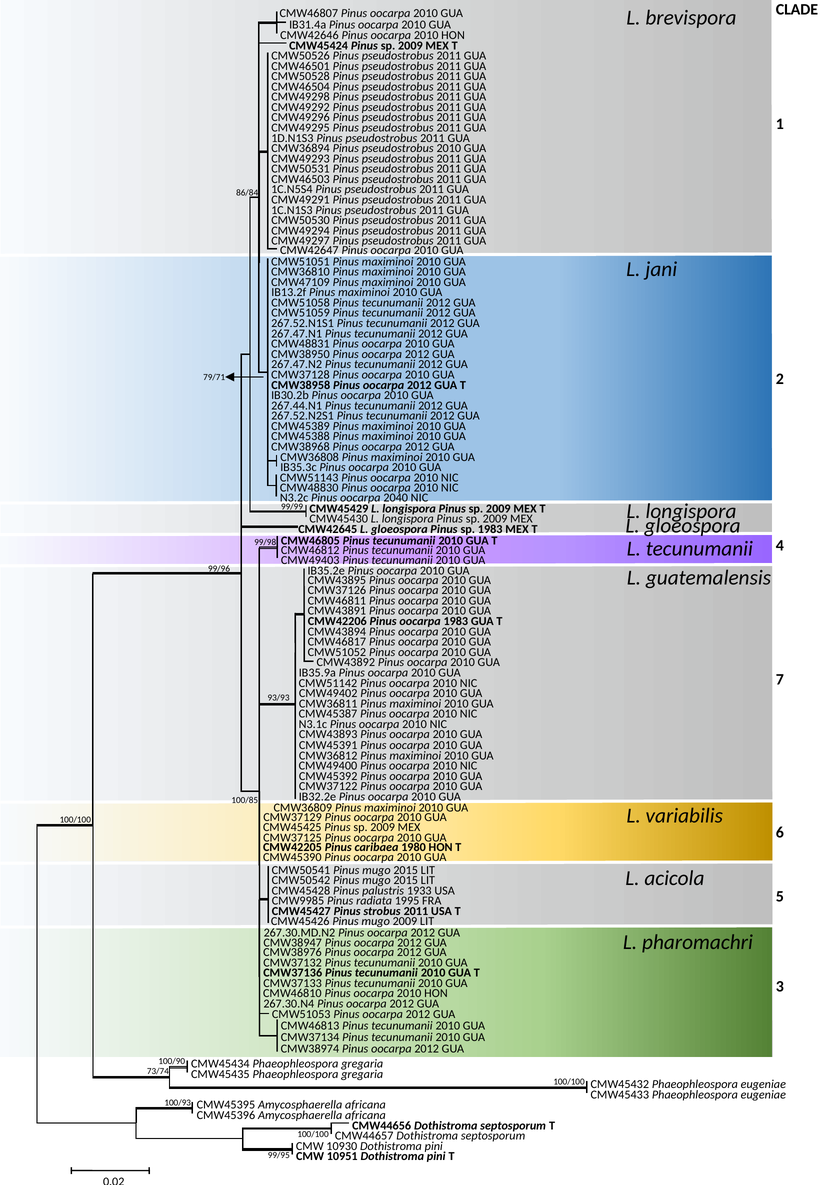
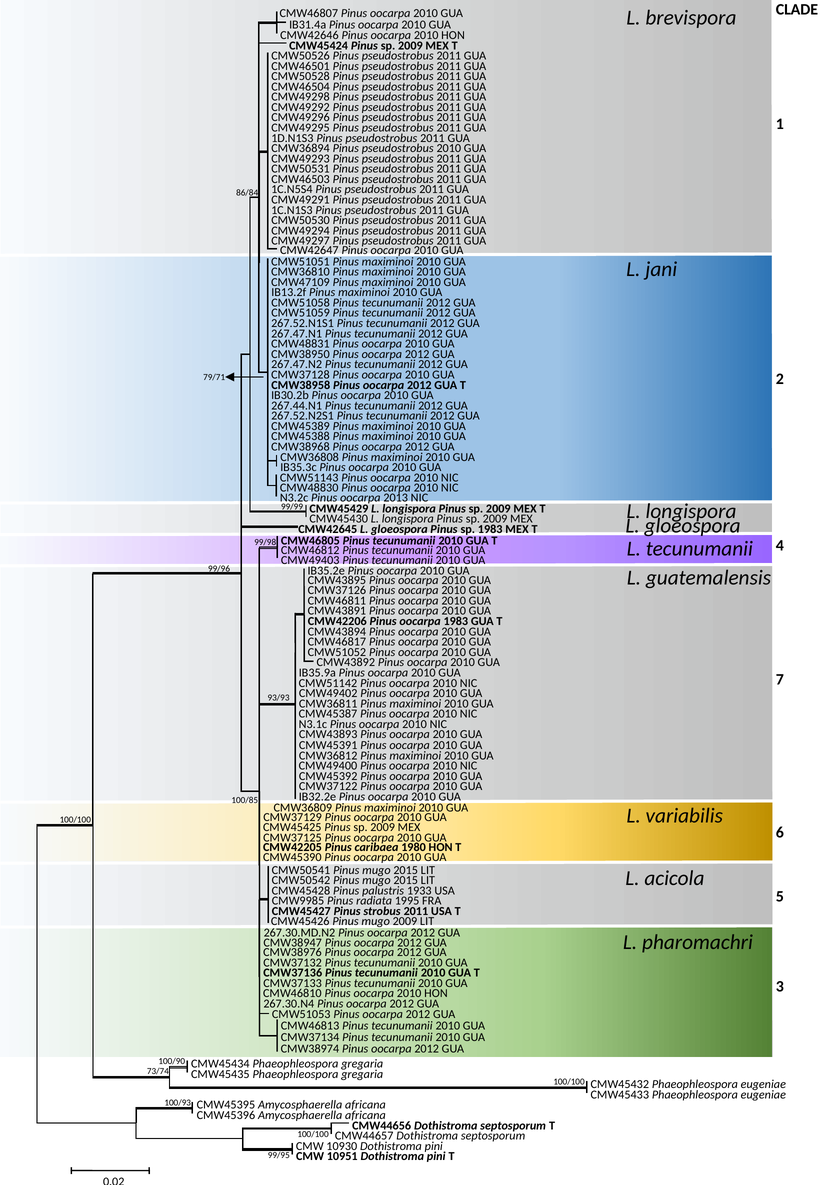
2040: 2040 -> 2013 (396, 497)
